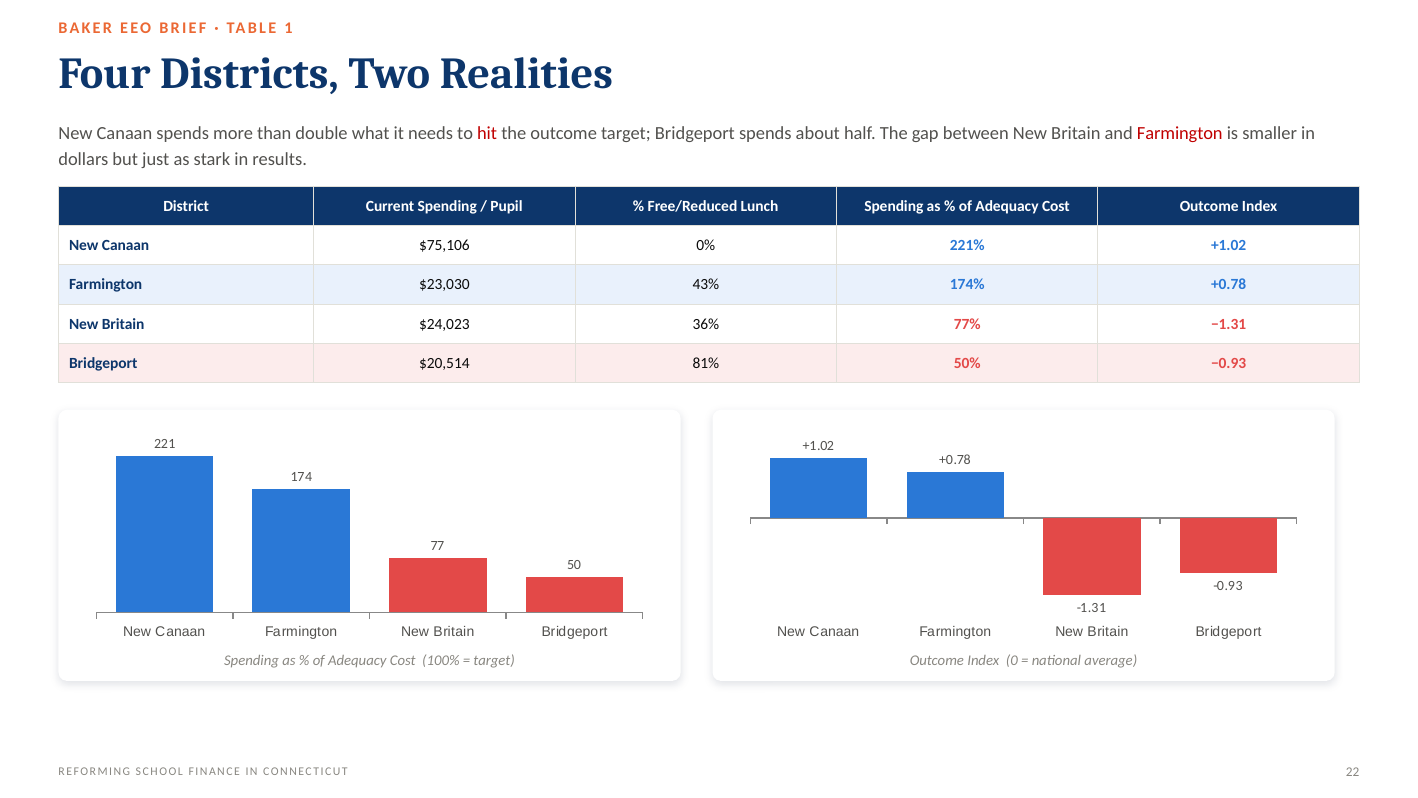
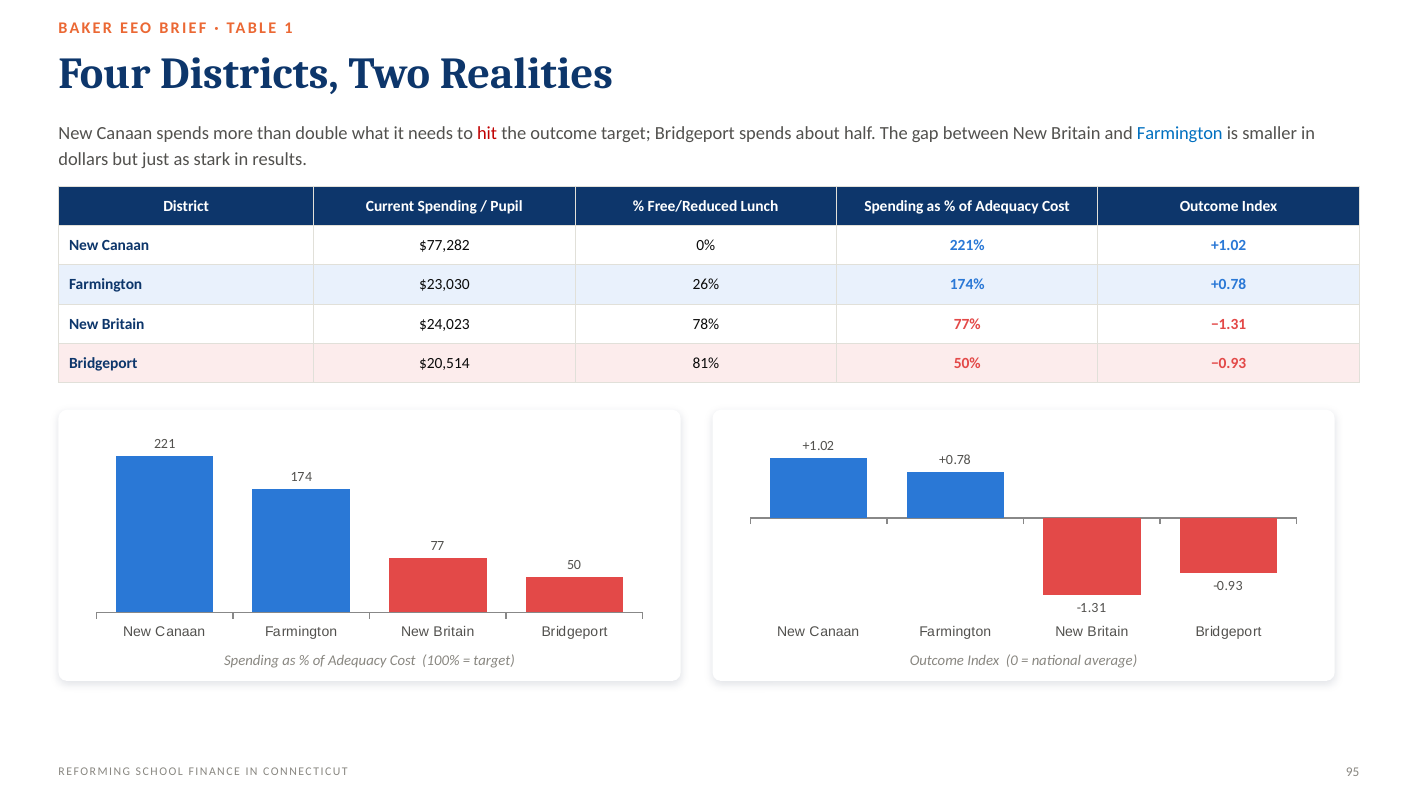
Farmington colour: red -> blue (1180, 134)
$75,106: $75,106 -> $77,282 (444, 245)
43%: 43% -> 26% (706, 285)
36%: 36% -> 78% (706, 324)
22: 22 -> 95 (1353, 771)
